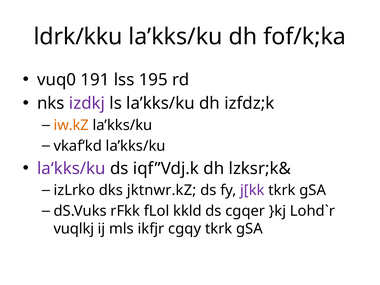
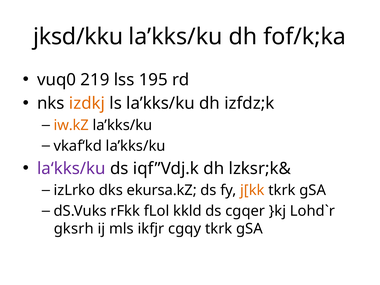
ldrk/kku: ldrk/kku -> jksd/kku (78, 37)
191: 191 -> 219 (95, 80)
izdkj colour: purple -> orange (87, 103)
jktnwr.kZ: jktnwr.kZ -> ekursa.kZ (162, 190)
j[kk colour: purple -> orange (252, 190)
vuqlkj: vuqlkj -> gksrh (74, 229)
